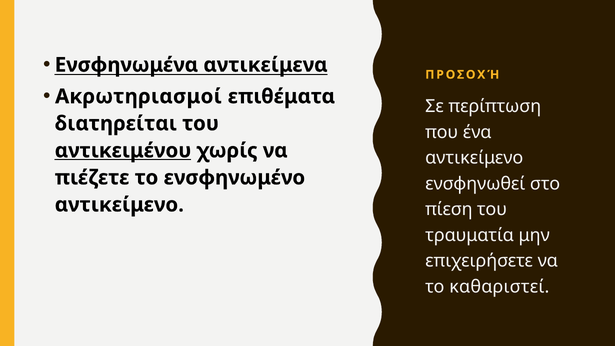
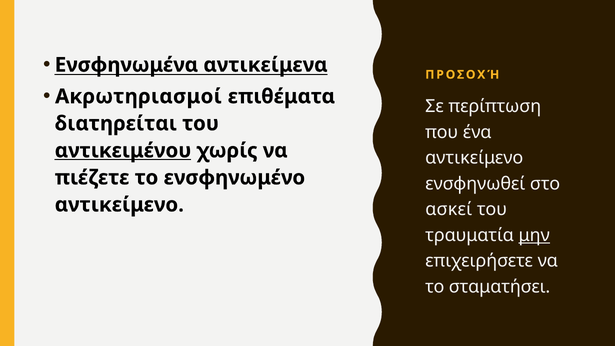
πίεση: πίεση -> ασκεί (449, 209)
μην underline: none -> present (534, 235)
καθαριστεί: καθαριστεί -> σταματήσει (500, 287)
